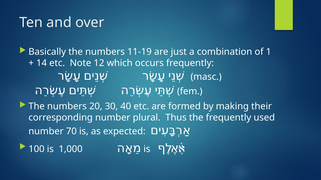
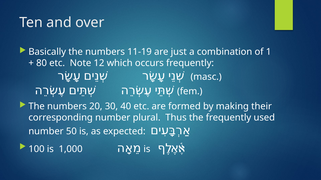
14: 14 -> 80 (42, 63)
70: 70 -> 50 (71, 132)
